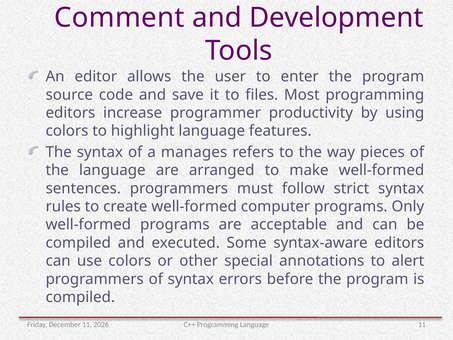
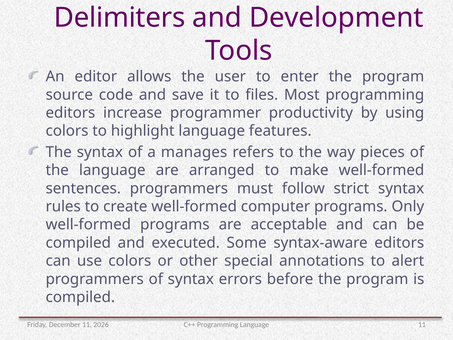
Comment: Comment -> Delimiters (120, 18)
